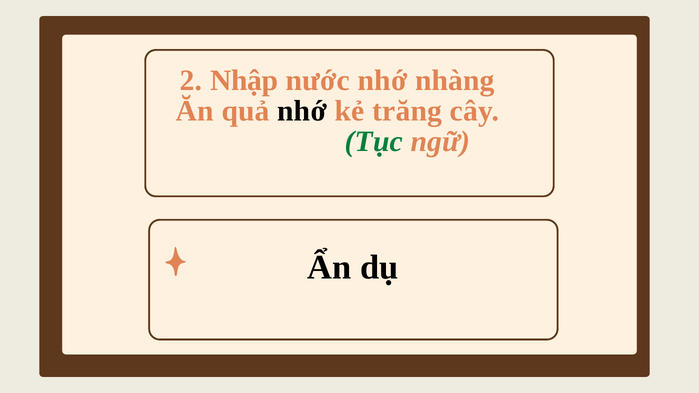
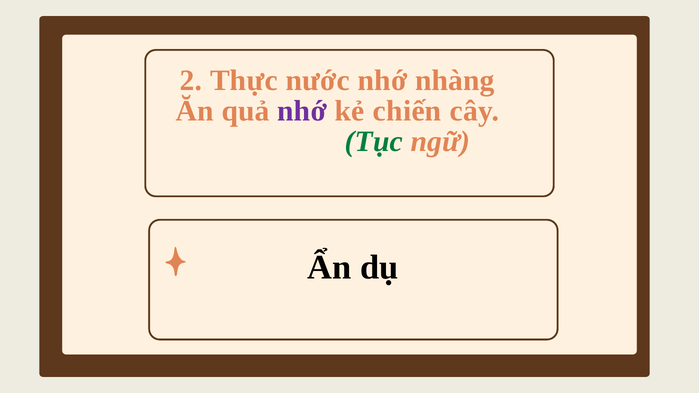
Nhập: Nhập -> Thực (244, 80)
nhớ colour: black -> purple (302, 111)
trăng: trăng -> chiến (407, 111)
